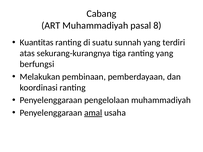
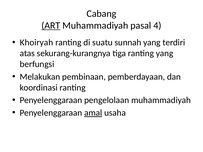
ART underline: none -> present (51, 26)
8: 8 -> 4 (157, 26)
Kuantitas: Kuantitas -> Khoiryah (37, 43)
